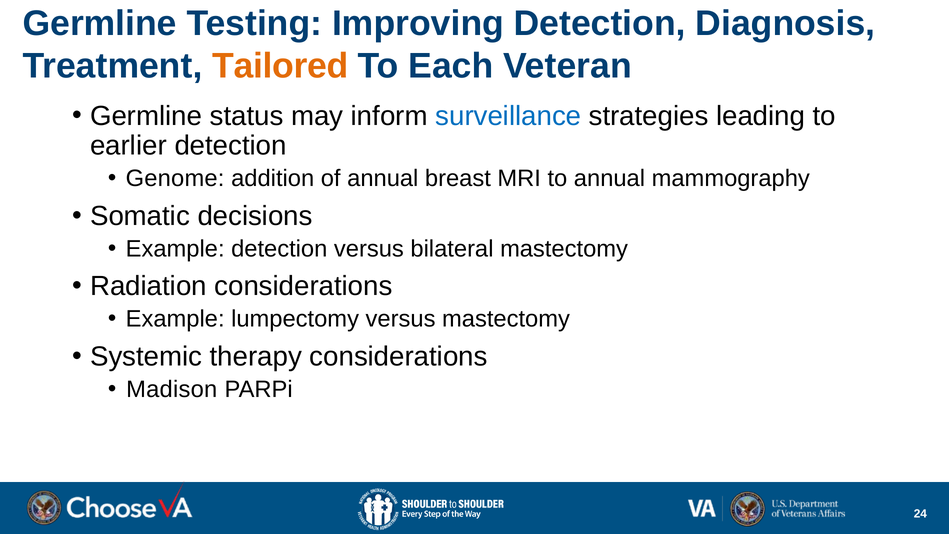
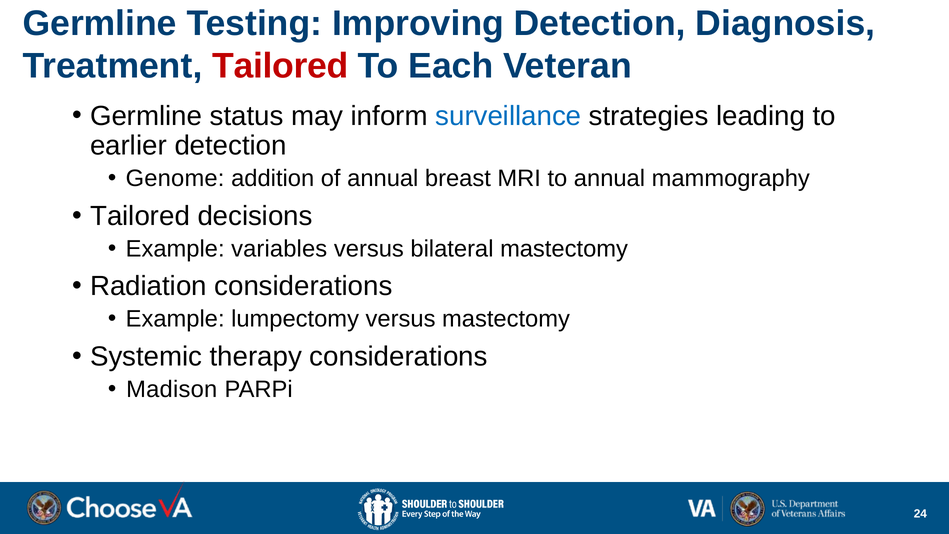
Tailored colour: orange -> red (280, 66)
Somatic: Somatic -> Tailored (140, 216)
Example detection: detection -> variables (279, 249)
